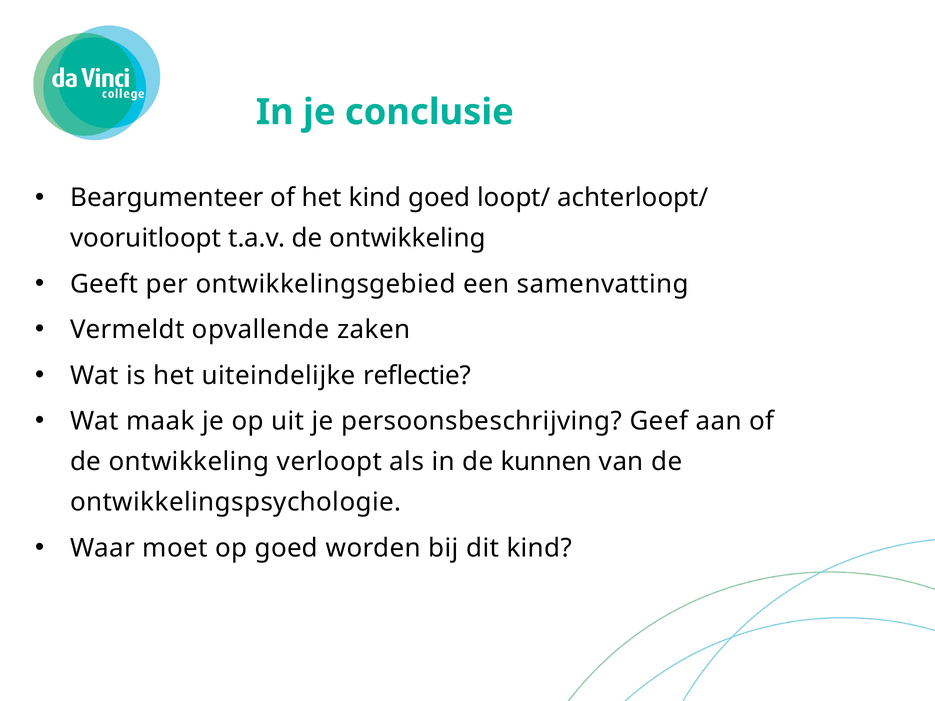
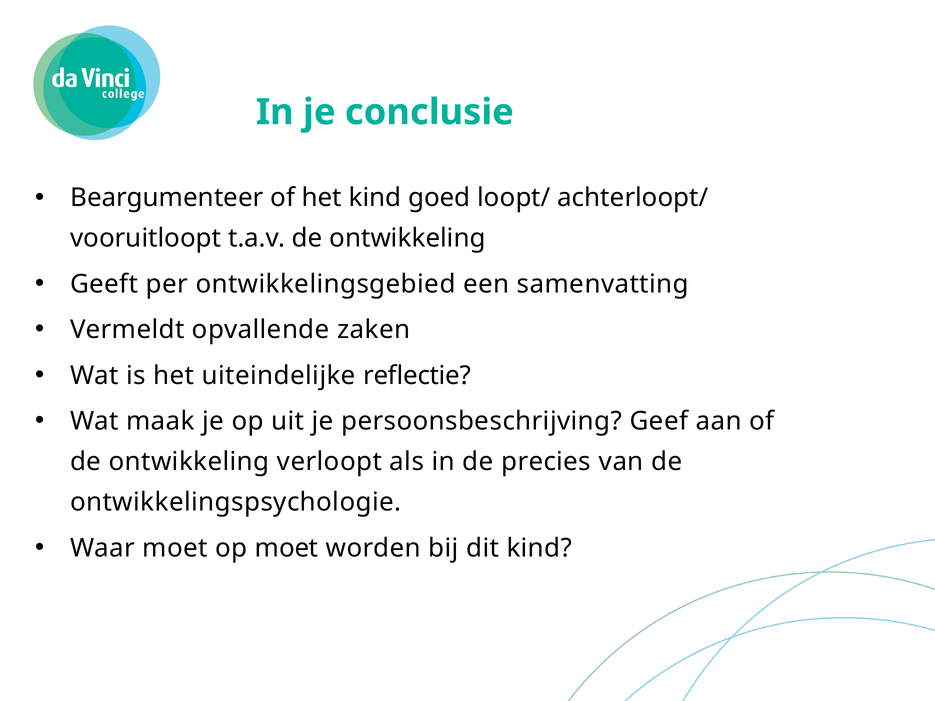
kunnen: kunnen -> precies (546, 462)
op goed: goed -> moet (287, 548)
